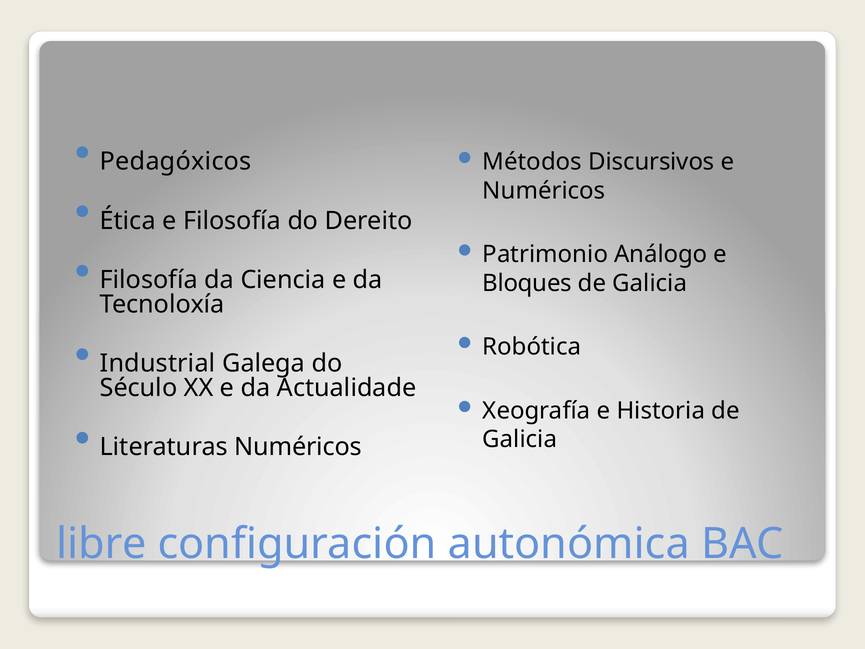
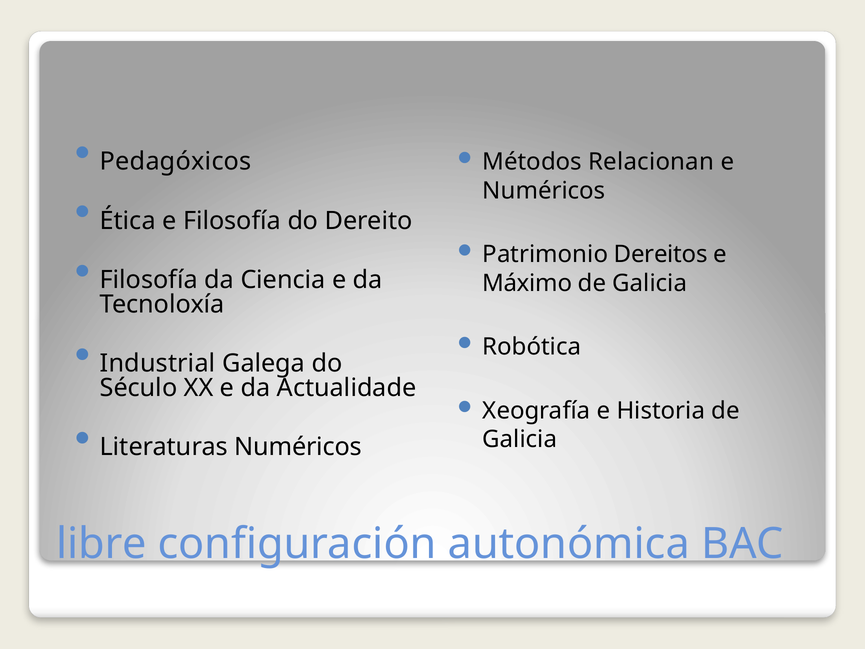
Discursivos: Discursivos -> Relacionan (651, 162)
Análogo: Análogo -> Dereitos (661, 254)
Bloques: Bloques -> Máximo (527, 283)
